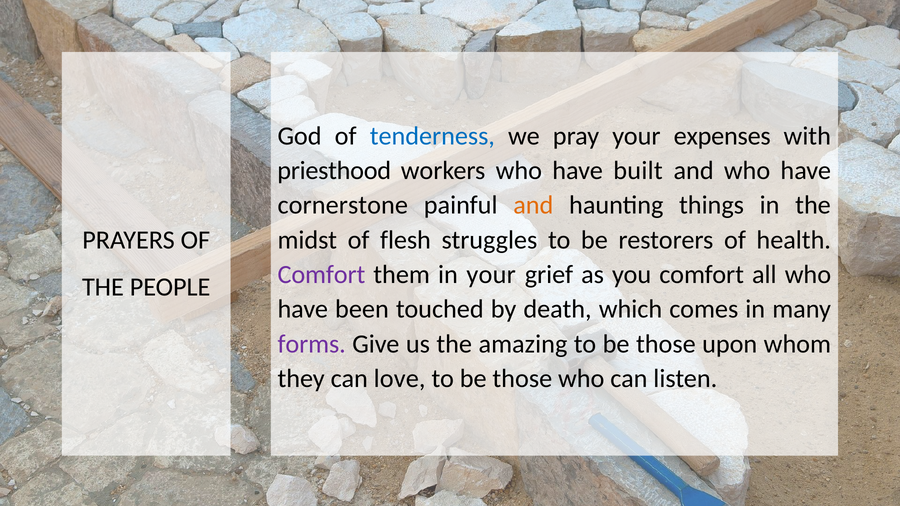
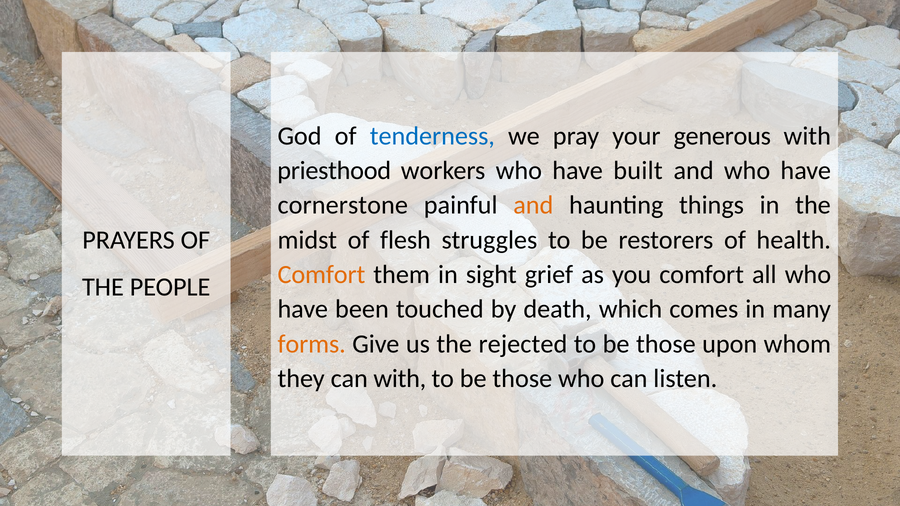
expenses: expenses -> generous (722, 136)
Comfort colour: purple -> orange (321, 275)
in your: your -> sight (491, 275)
forms colour: purple -> orange (312, 344)
amazing: amazing -> rejected (523, 344)
can love: love -> with (400, 379)
